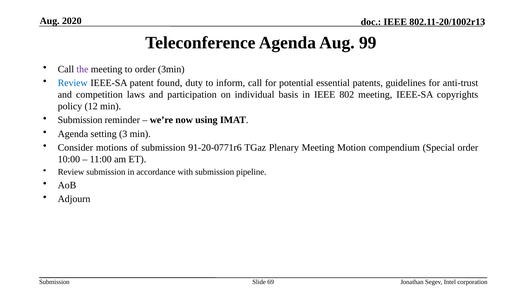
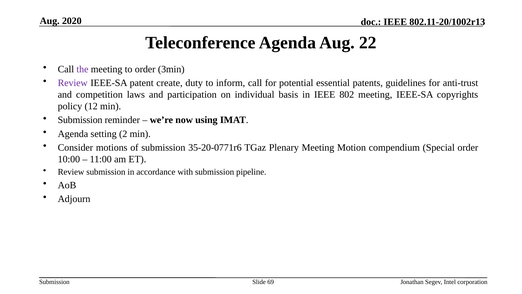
99: 99 -> 22 (368, 43)
Review colour: blue -> purple (73, 83)
found: found -> create (169, 83)
3: 3 -> 2 (123, 134)
91-20-0771r6: 91-20-0771r6 -> 35-20-0771r6 (215, 147)
